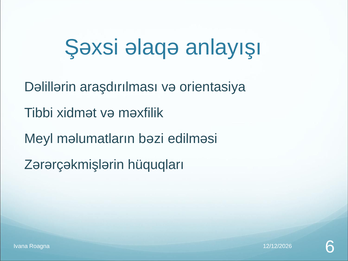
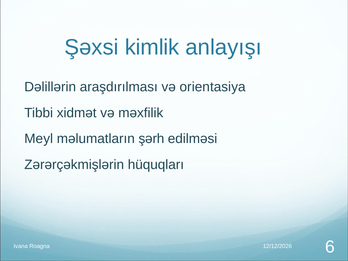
əlaqə: əlaqə -> kimlik (152, 47)
bəzi: bəzi -> şərh (151, 139)
